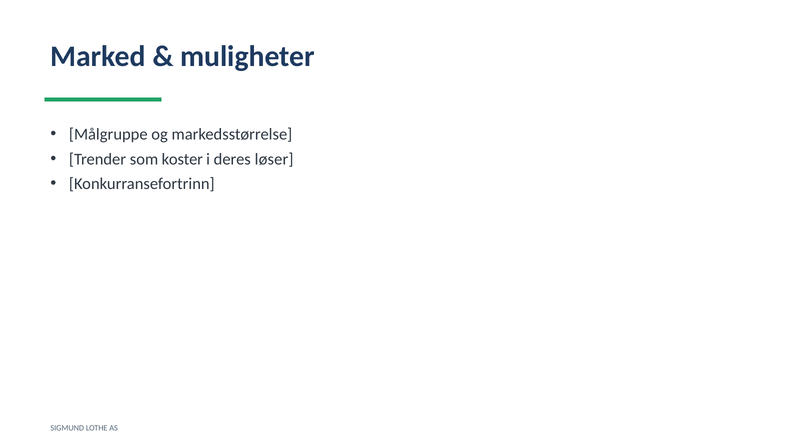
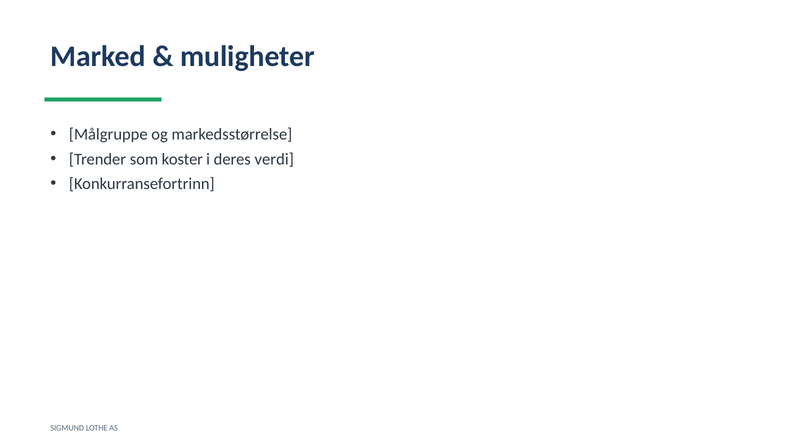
løser: løser -> verdi (274, 159)
